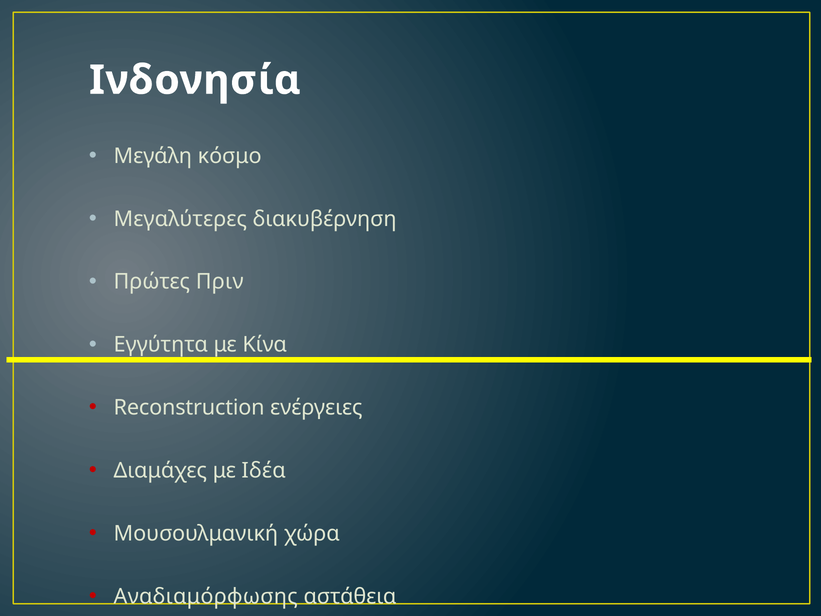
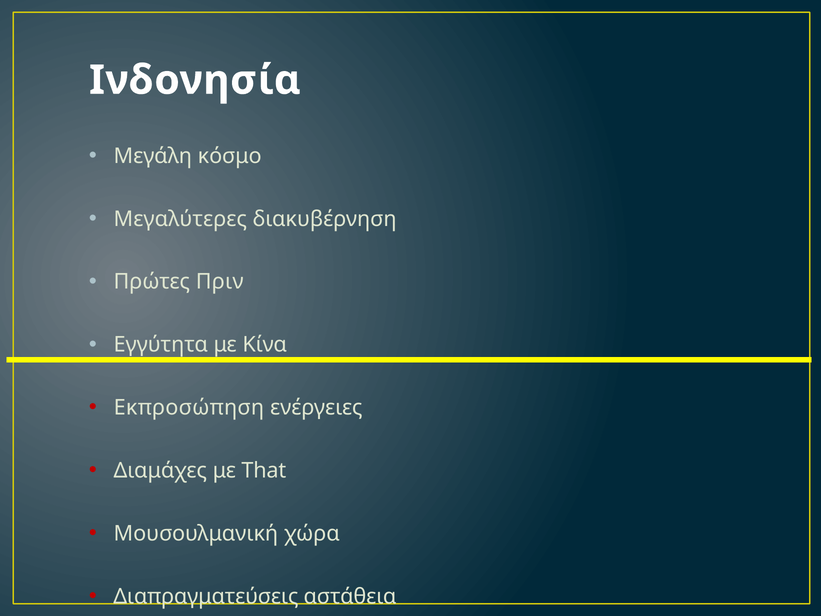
Reconstruction: Reconstruction -> Εκπροσώπηση (189, 408)
Ιδέα: Ιδέα -> That (264, 470)
Αναδιαμόρφωσης: Αναδιαμόρφωσης -> Διαπραγματεύσεις (206, 596)
